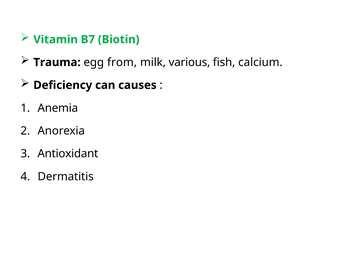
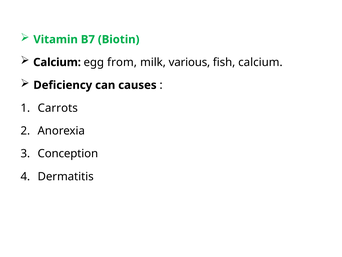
Trauma: Trauma -> Calcium (57, 62)
Anemia: Anemia -> Carrots (58, 108)
Antioxidant: Antioxidant -> Conception (68, 153)
